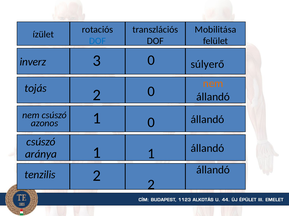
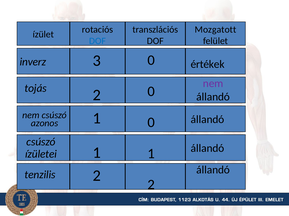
Mobilitása: Mobilitása -> Mozgatott (215, 30)
súlyerő: súlyerő -> értékek (208, 64)
nem colour: orange -> purple (213, 84)
aránya: aránya -> ízületei (41, 154)
